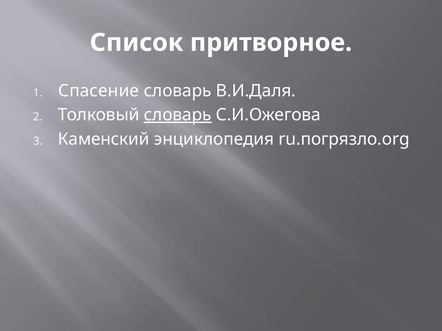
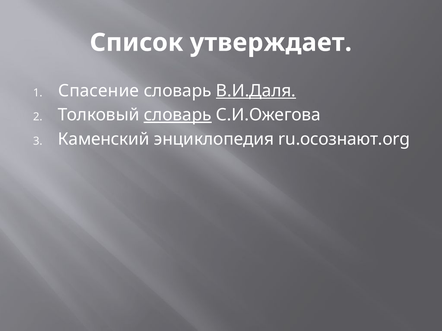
притворное: притворное -> утверждает (271, 43)
В.И.Даля underline: none -> present (256, 91)
ru.погрязло.org: ru.погрязло.org -> ru.осознают.org (344, 139)
